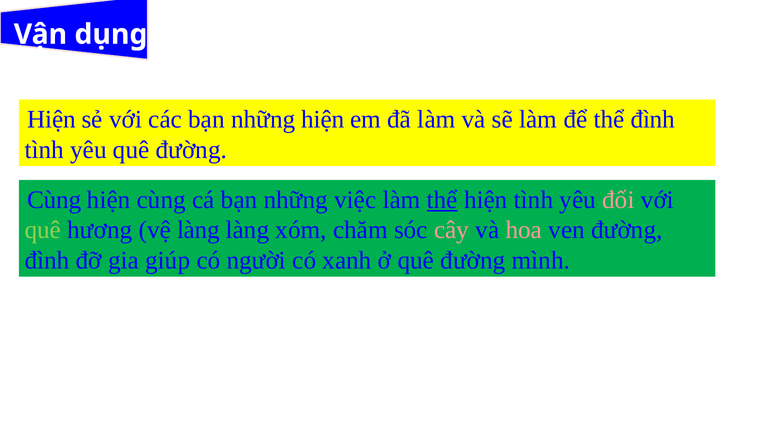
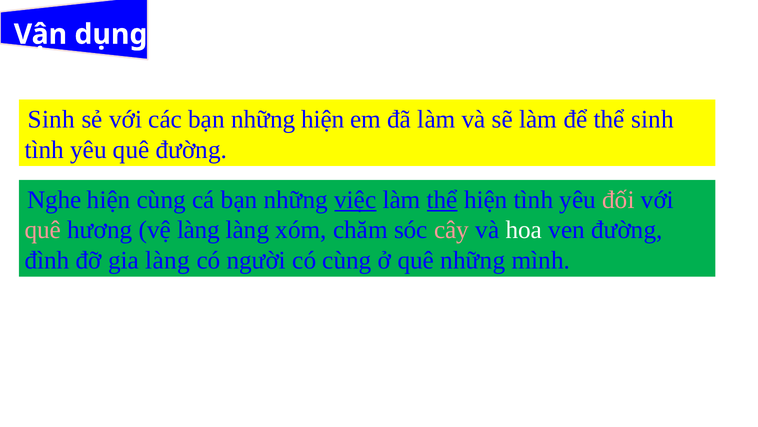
Hiện: Hiện -> Sinh (51, 119)
thể đình: đình -> sinh (652, 119)
Cùng: Cùng -> Nghe (54, 199)
việc underline: none -> present (355, 199)
quê colour: light green -> pink (43, 230)
hoa colour: pink -> white (524, 230)
gia giúp: giúp -> làng (168, 260)
có xanh: xanh -> cùng (347, 260)
ở quê đường: đường -> những (473, 260)
